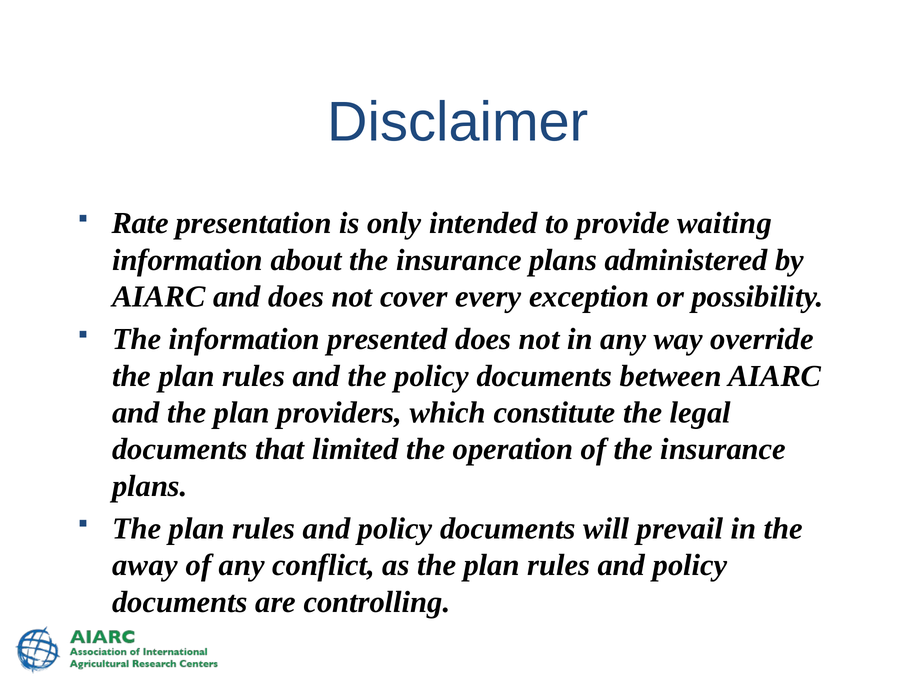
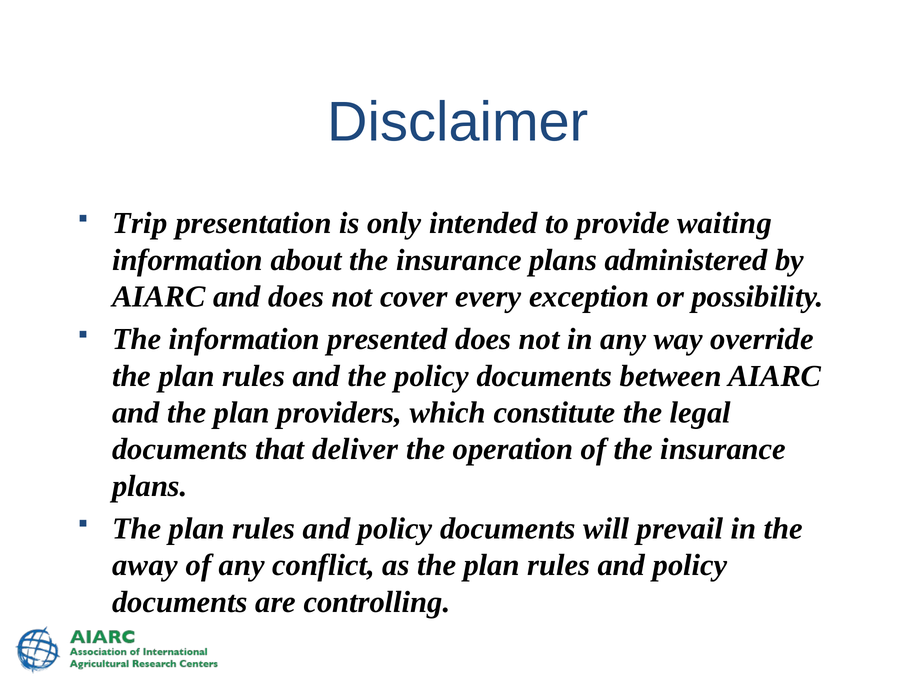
Rate: Rate -> Trip (140, 223)
limited: limited -> deliver (355, 449)
